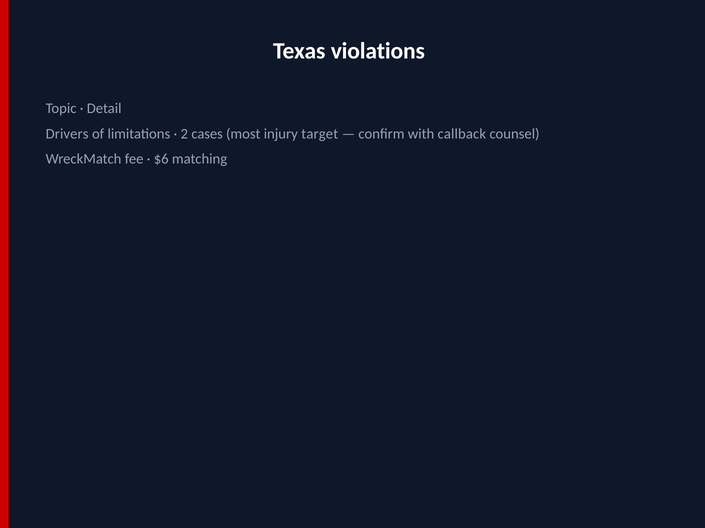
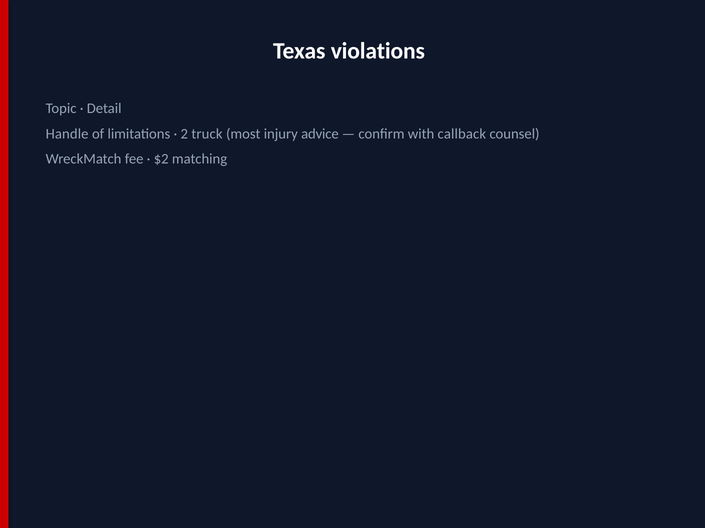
Drivers: Drivers -> Handle (67, 134)
cases: cases -> truck (207, 134)
target: target -> advice (320, 134)
$6: $6 -> $2 (161, 159)
